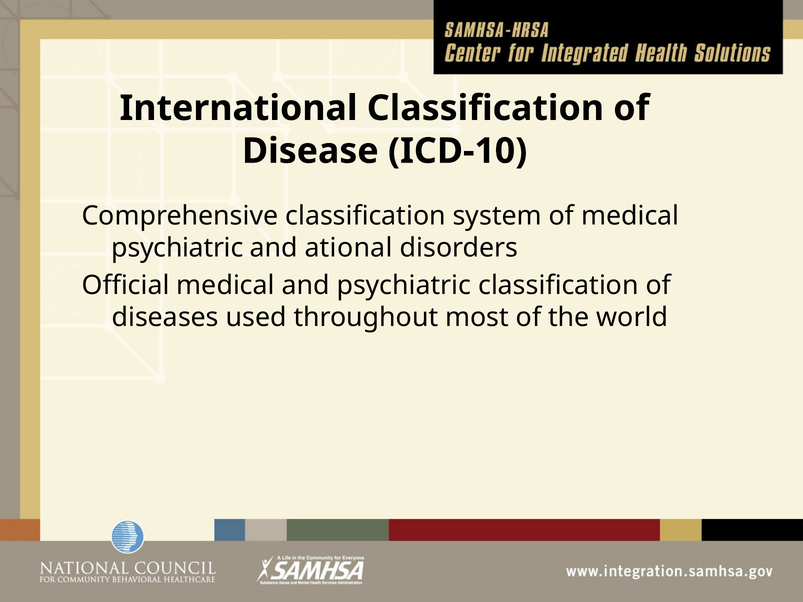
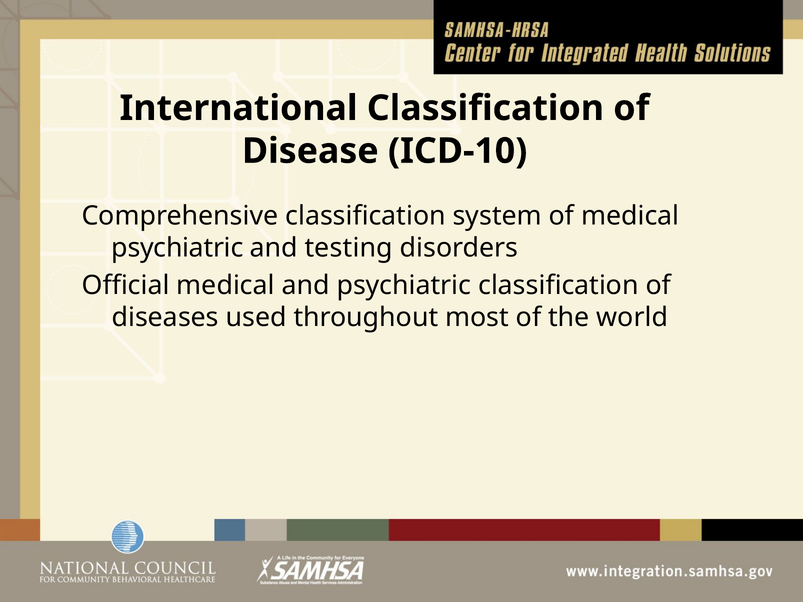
ational: ational -> testing (349, 248)
